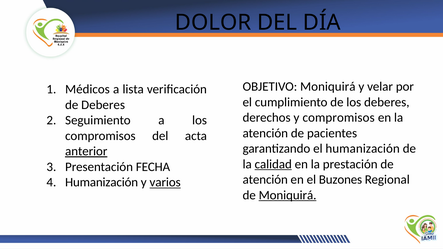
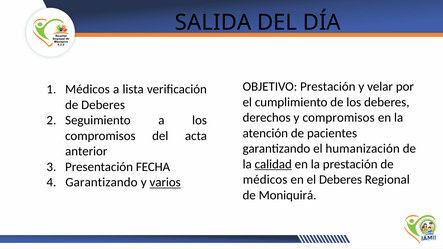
DOLOR: DOLOR -> SALIDA (213, 23)
OBJETIVO Moniquirá: Moniquirá -> Prestación (328, 87)
anterior underline: present -> none (86, 151)
atención: atención -> médicos (265, 180)
el Buzones: Buzones -> Deberes (340, 180)
Humanización: Humanización -> Garantizando (101, 182)
Moniquirá underline: present -> none (288, 195)
